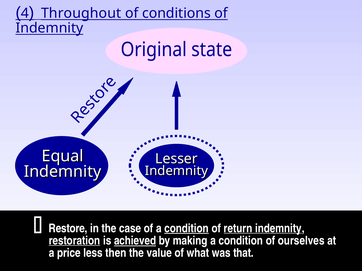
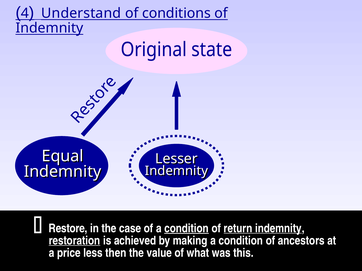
Throughout: Throughout -> Understand (81, 13)
achieved underline: present -> none (135, 241)
ourselves: ourselves -> ancestors (301, 241)
that: that -> this (243, 253)
